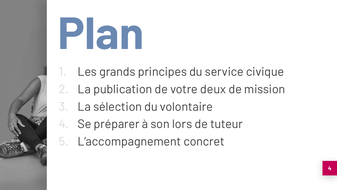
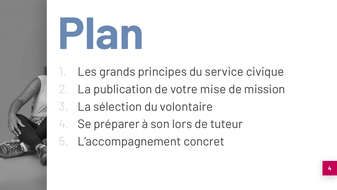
deux: deux -> mise (213, 89)
